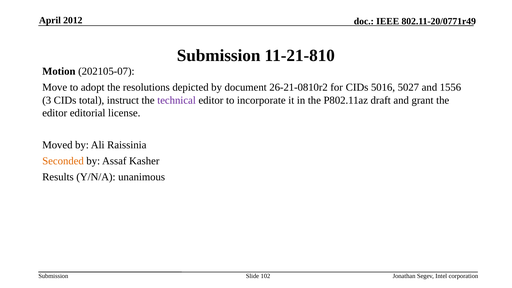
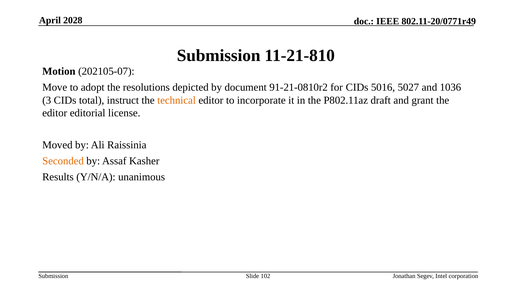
2012: 2012 -> 2028 (73, 20)
26-21-0810r2: 26-21-0810r2 -> 91-21-0810r2 (299, 87)
1556: 1556 -> 1036 (450, 87)
technical colour: purple -> orange (177, 100)
